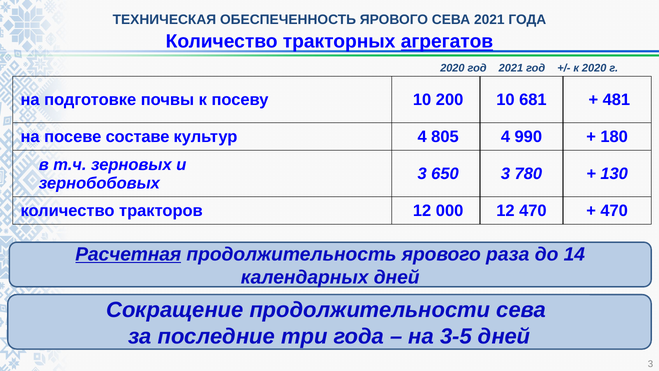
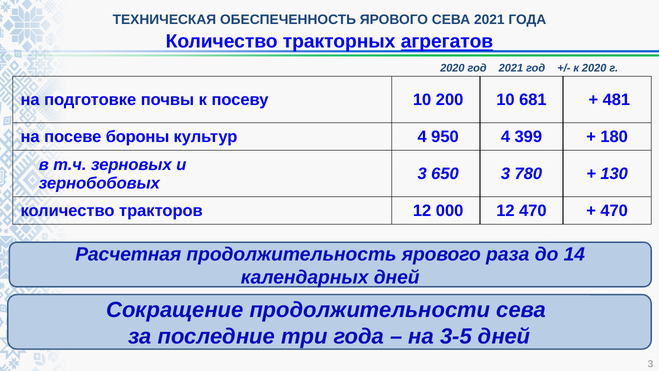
составе: составе -> бороны (138, 137)
805: 805 -> 950 (445, 137)
990: 990 -> 399 (528, 137)
Расчетная underline: present -> none (128, 254)
